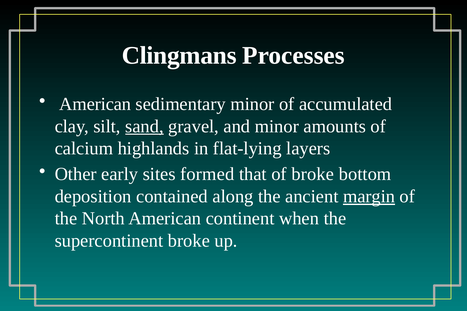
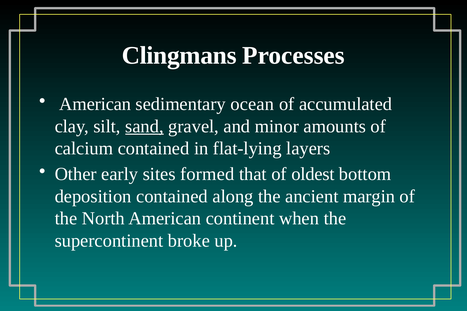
sedimentary minor: minor -> ocean (252, 104)
calcium highlands: highlands -> contained (154, 149)
of broke: broke -> oldest (313, 174)
margin underline: present -> none (369, 197)
